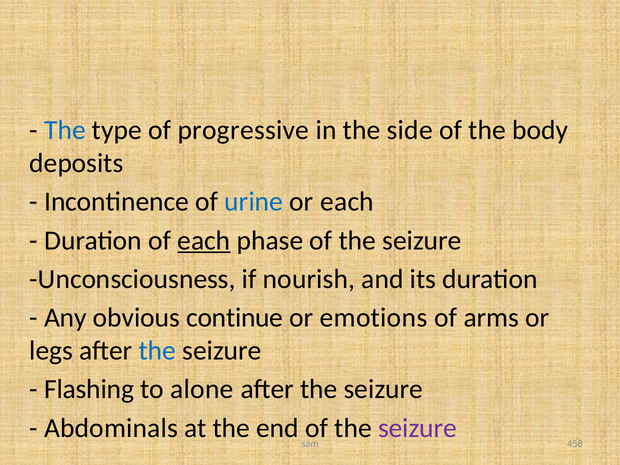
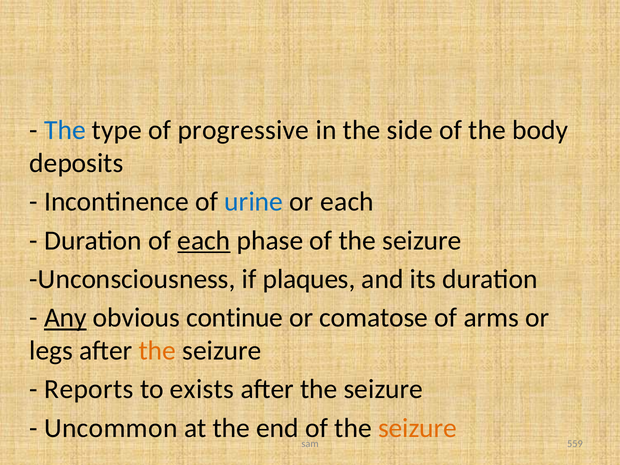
nourish: nourish -> plaques (309, 279)
Any underline: none -> present (65, 318)
emotions: emotions -> comatose (374, 318)
the colour: blue -> orange (157, 351)
Flashing: Flashing -> Reports (89, 389)
alone: alone -> exists (202, 389)
Abdominals: Abdominals -> Uncommon (111, 428)
seizure colour: purple -> orange (418, 428)
458: 458 -> 559 (575, 444)
